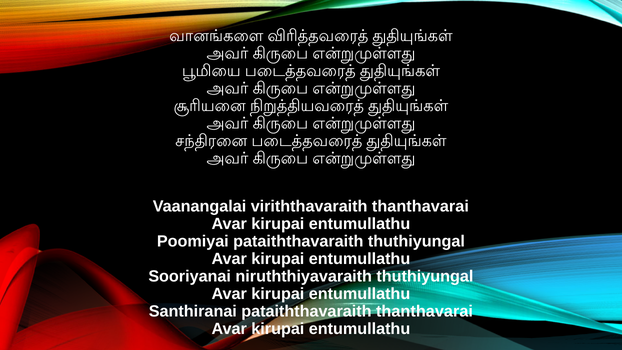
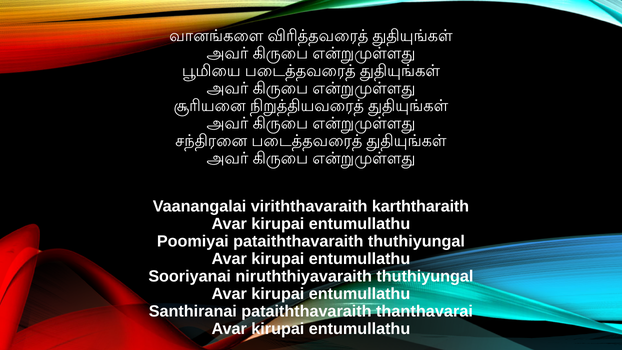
viriththavaraith thanthavarai: thanthavarai -> karththaraith (421, 206)
